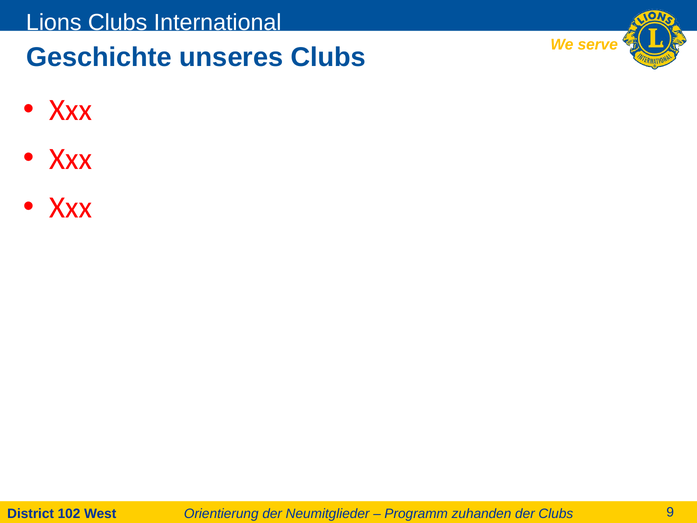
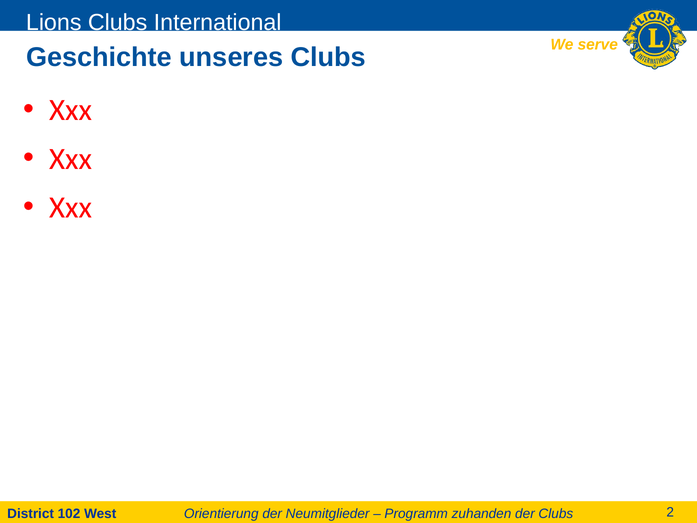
9: 9 -> 2 (670, 512)
